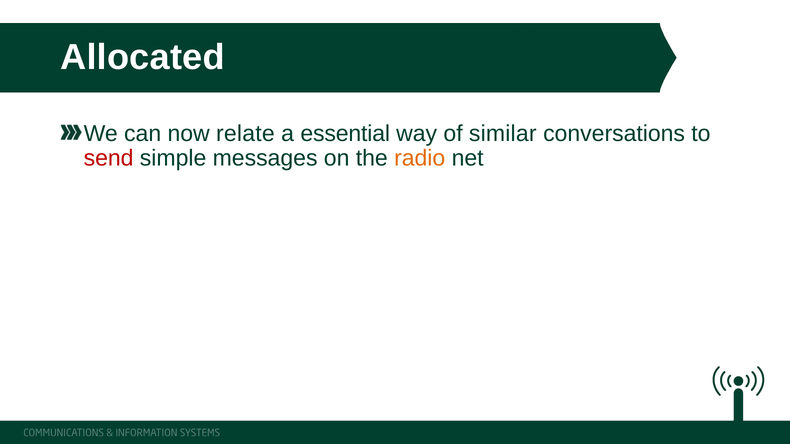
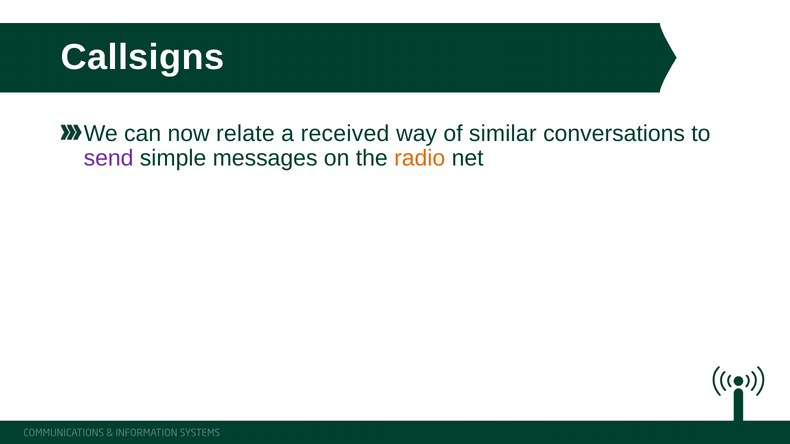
Allocated: Allocated -> Callsigns (143, 58)
essential: essential -> received (345, 134)
send colour: red -> purple (109, 158)
